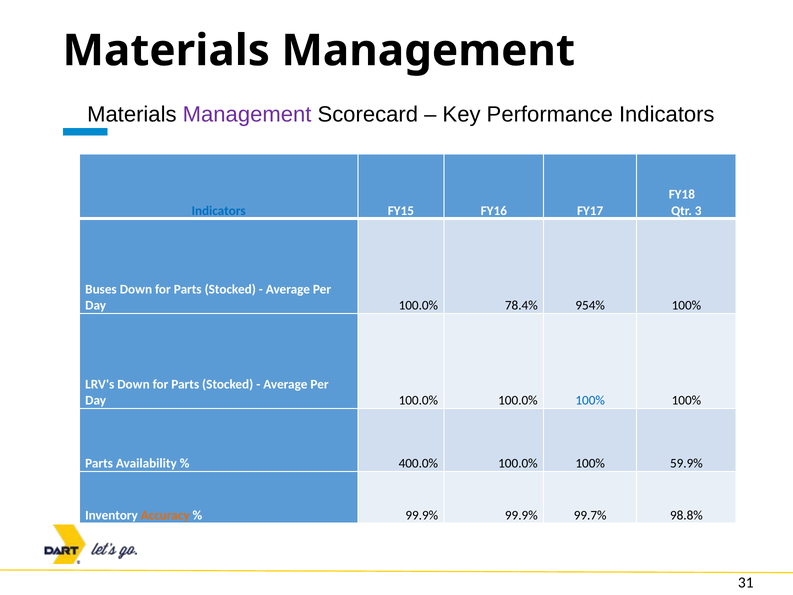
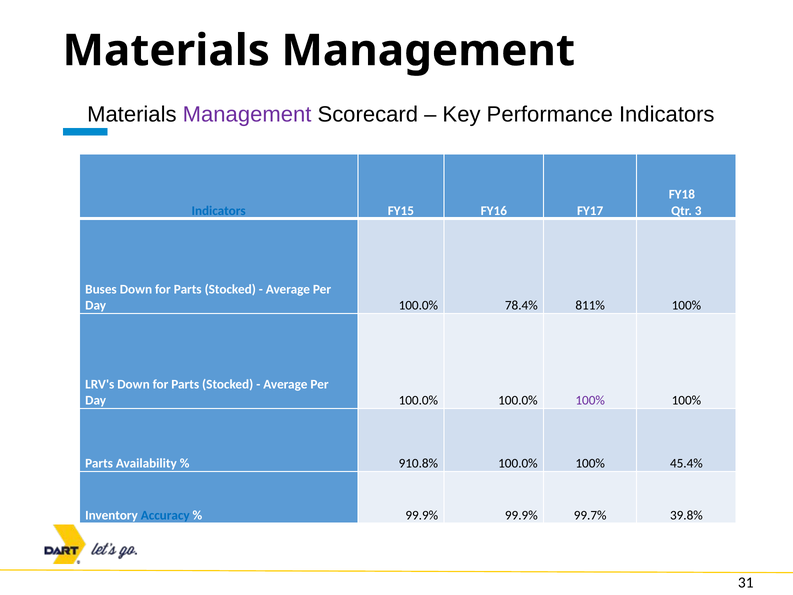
954%: 954% -> 811% (590, 305)
100% colour: blue -> purple (590, 400)
400.0%: 400.0% -> 910.8% (418, 463)
59.9%: 59.9% -> 45.4% (686, 463)
Accuracy colour: orange -> blue (165, 515)
98.8%: 98.8% -> 39.8% (686, 515)
